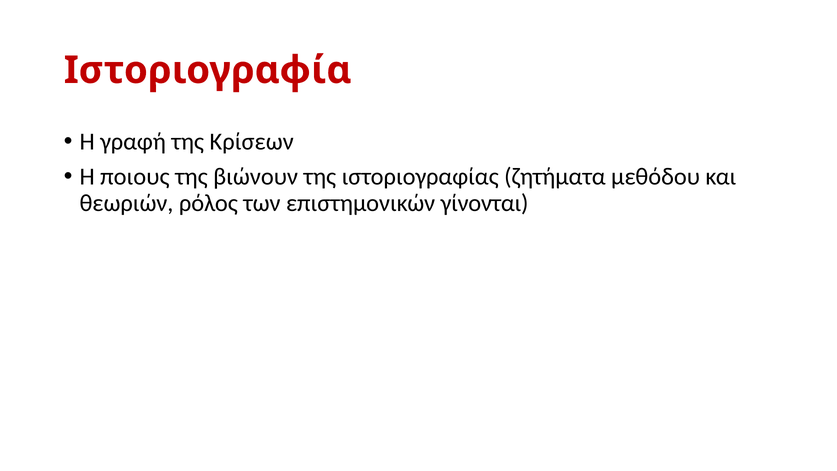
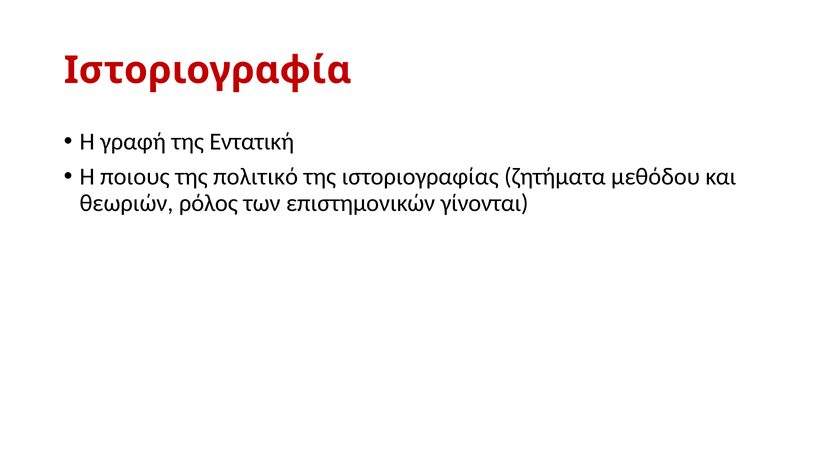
Κρίσεων: Κρίσεων -> Εντατική (252, 142)
βιώνουν: βιώνουν -> πολιτικό (256, 177)
